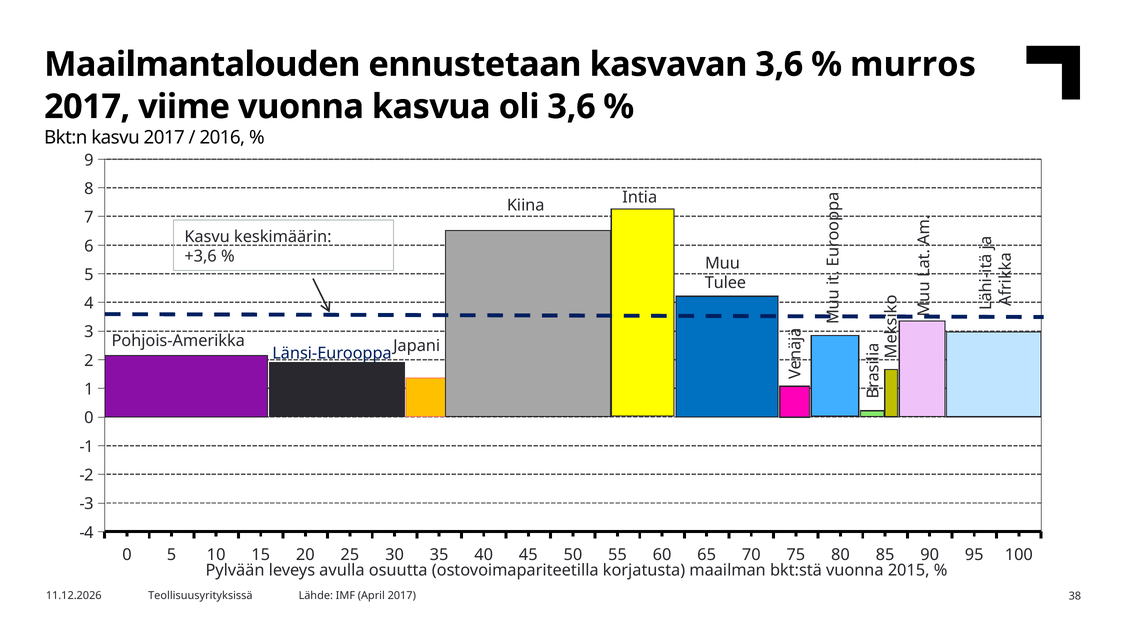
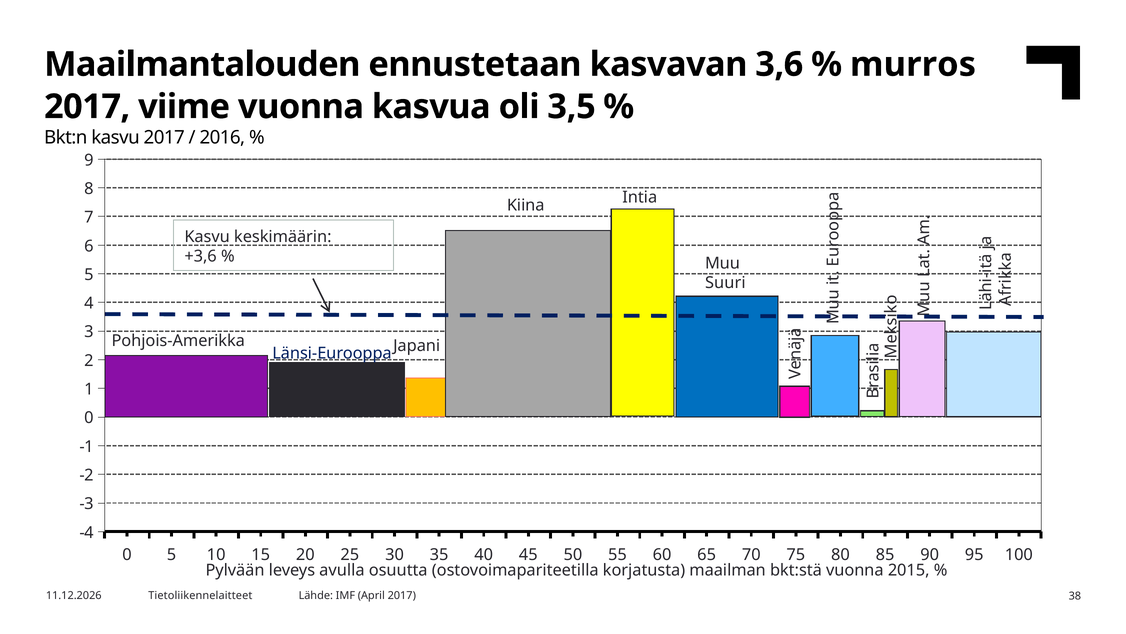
oli 3,6: 3,6 -> 3,5 (572, 107)
Tulee: Tulee -> Suuri (725, 283)
Teollisuusyrityksissä: Teollisuusyrityksissä -> Tietoliikennelaitteet (200, 595)
